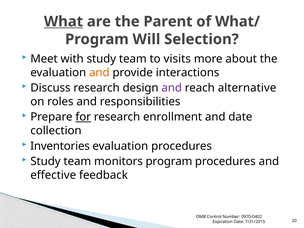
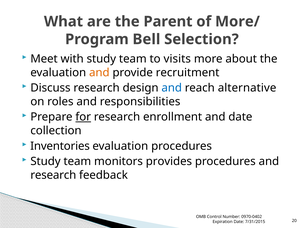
What underline: present -> none (64, 22)
What/: What/ -> More/ (237, 22)
Will: Will -> Bell (146, 39)
interactions: interactions -> recruitment (188, 73)
and colour: purple -> blue (172, 88)
monitors program: program -> provides (169, 161)
effective: effective -> research (53, 175)
